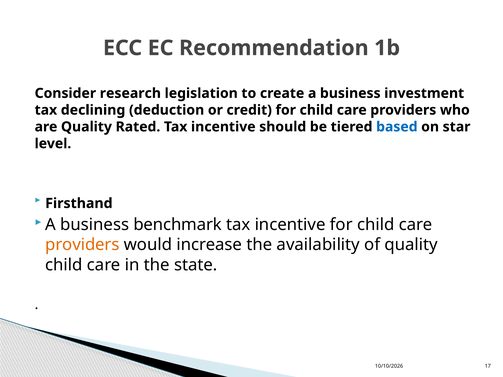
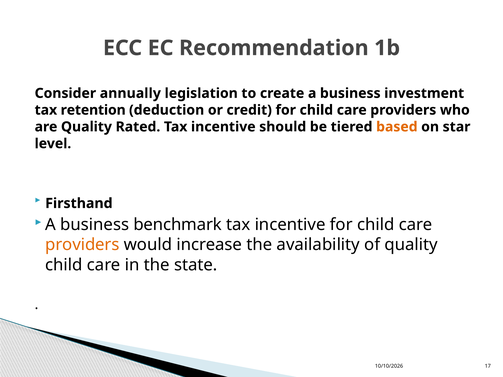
research: research -> annually (130, 93)
declining: declining -> retention (93, 110)
based colour: blue -> orange (397, 127)
